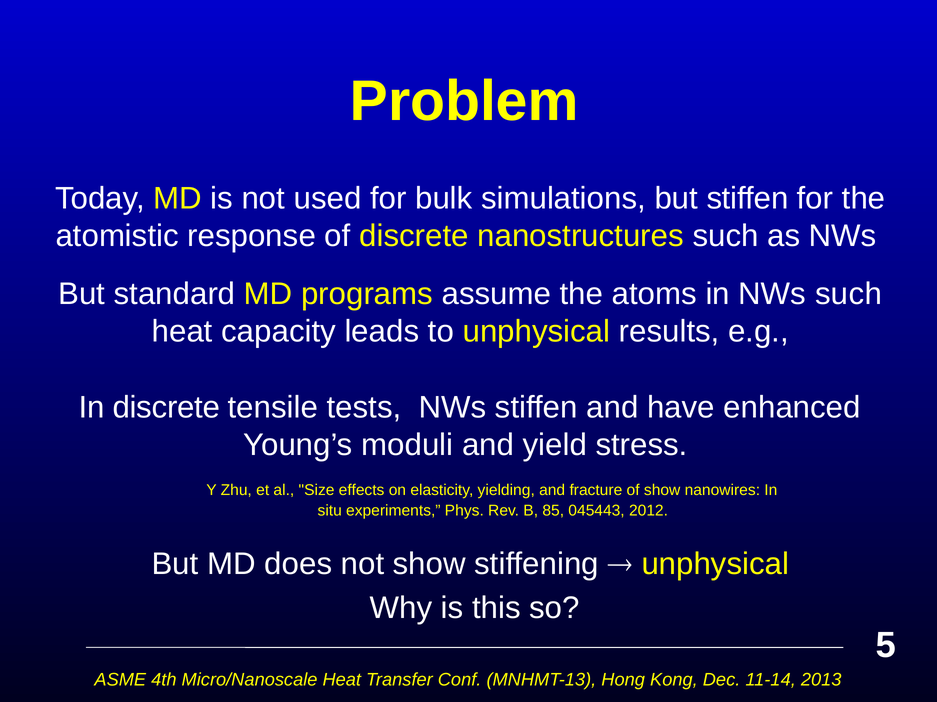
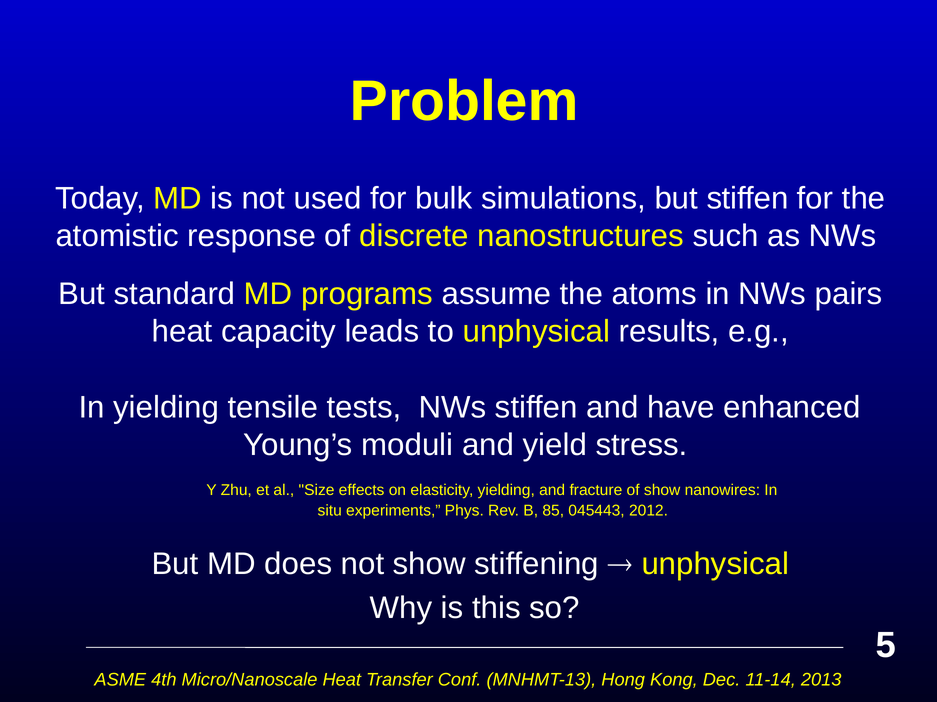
NWs such: such -> pairs (849, 294)
In discrete: discrete -> yielding (166, 408)
